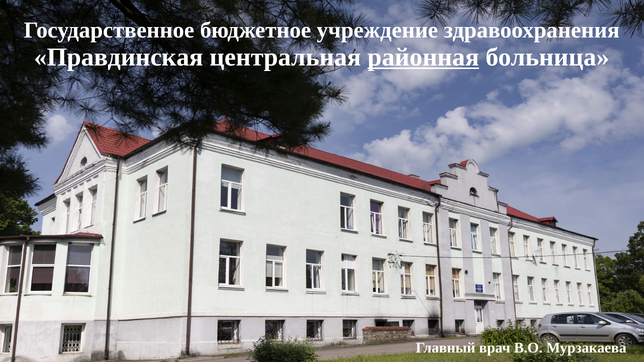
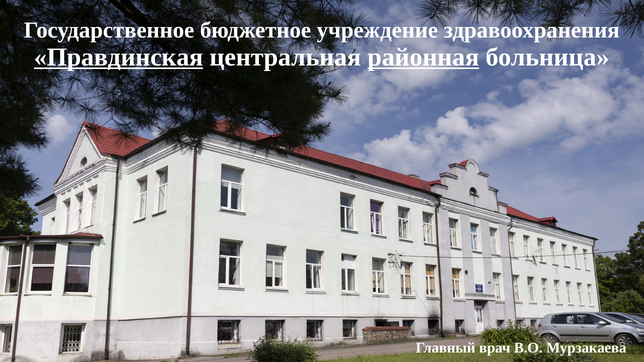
Правдинская underline: none -> present (119, 57)
